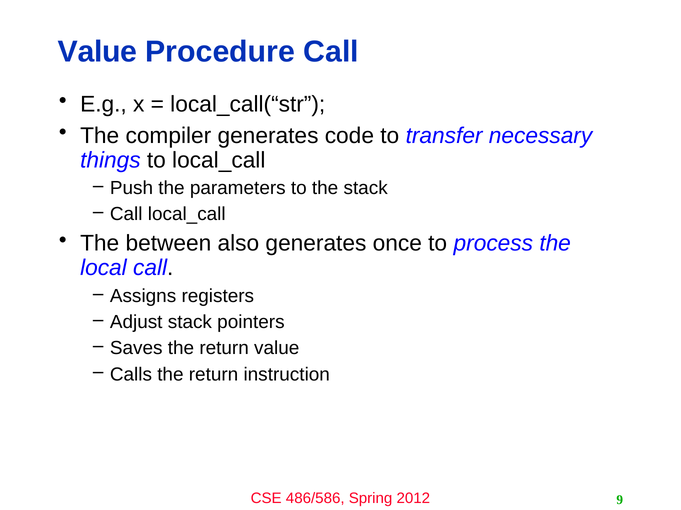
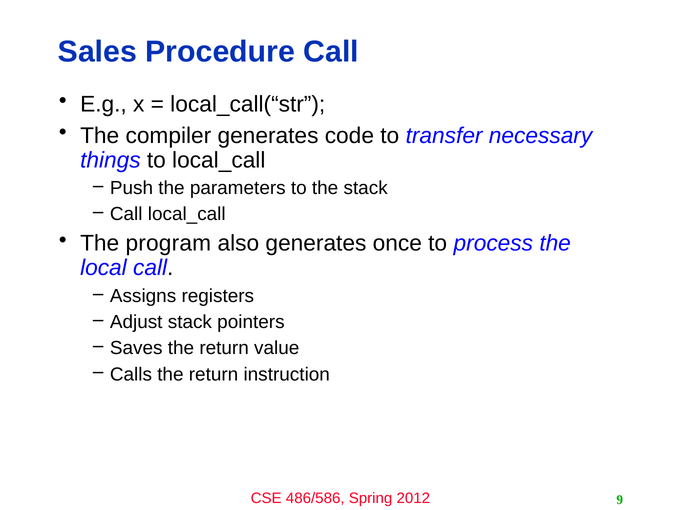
Value: Value -> Sales (97, 52)
between: between -> program (168, 244)
